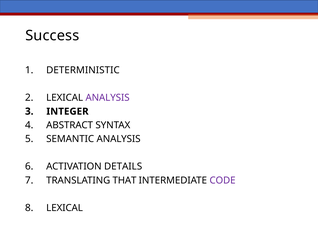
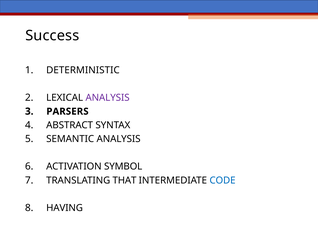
INTEGER: INTEGER -> PARSERS (67, 112)
DETAILS: DETAILS -> SYMBOL (123, 167)
CODE colour: purple -> blue (223, 181)
LEXICAL: LEXICAL -> HAVING (65, 208)
